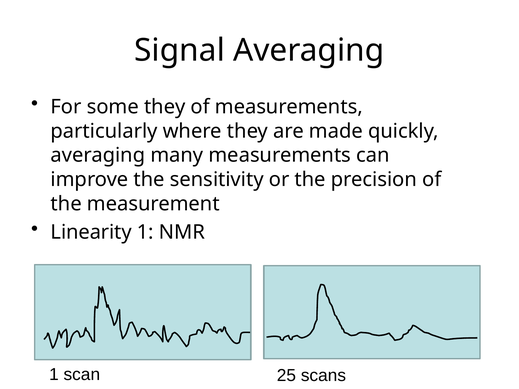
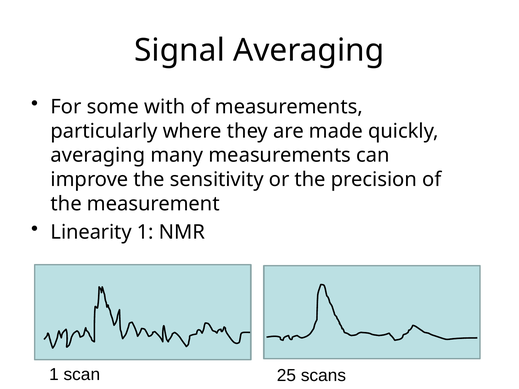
some they: they -> with (165, 107)
